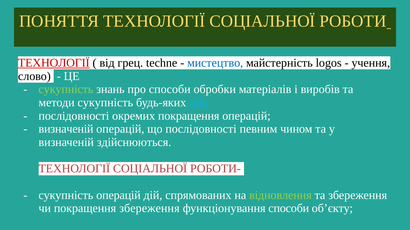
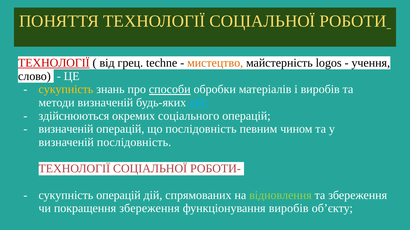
мистецтво colour: blue -> orange (215, 63)
сукупність colour: light green -> yellow (66, 90)
способи underline: none -> present (170, 90)
методи сукупність: сукупність -> визначеній (105, 103)
послідовності: послідовності -> здійснюються (74, 116)
окремих покращення: покращення -> соціального (189, 116)
що послідовності: послідовності -> послідовність (201, 129)
визначеній здійснюються: здійснюються -> послідовність (134, 143)
функціонування способи: способи -> виробів (289, 209)
